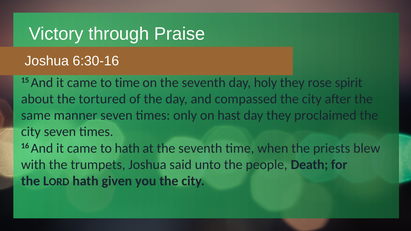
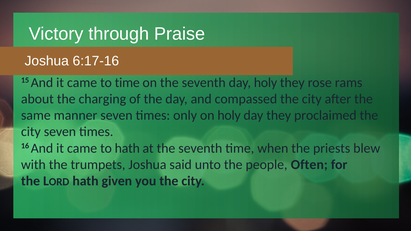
6:30-16: 6:30-16 -> 6:17-16 (96, 61)
spirit: spirit -> rams (349, 83)
tortured: tortured -> charging (102, 99)
on hast: hast -> holy (229, 115)
Death: Death -> Often (309, 165)
